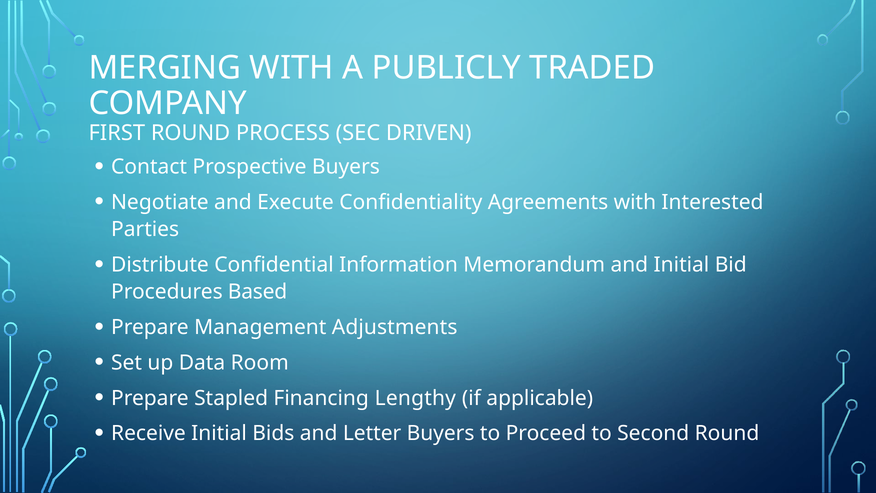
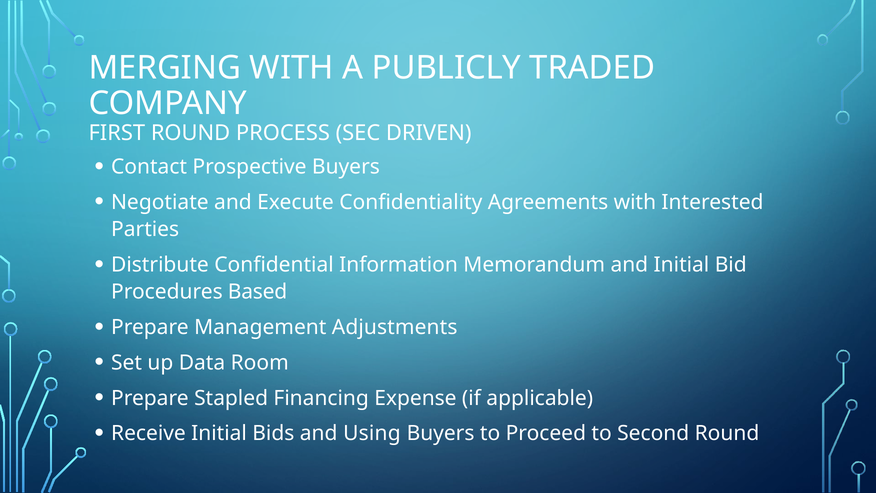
Lengthy: Lengthy -> Expense (415, 398)
Letter: Letter -> Using (372, 433)
